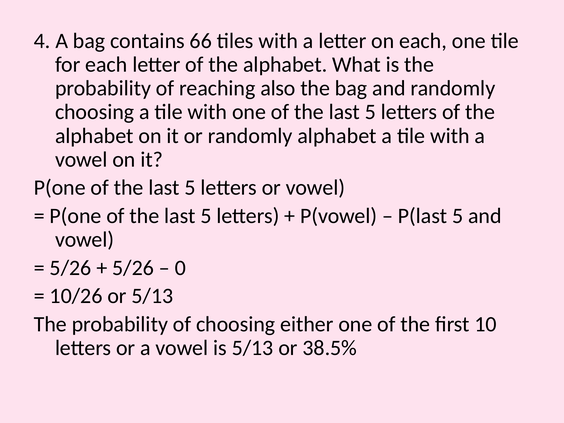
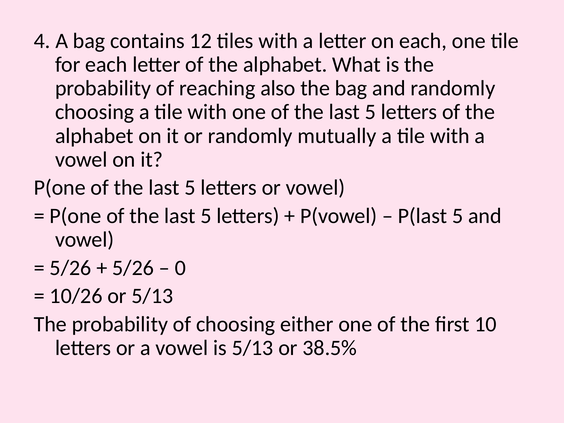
66: 66 -> 12 (201, 41)
randomly alphabet: alphabet -> mutually (337, 136)
